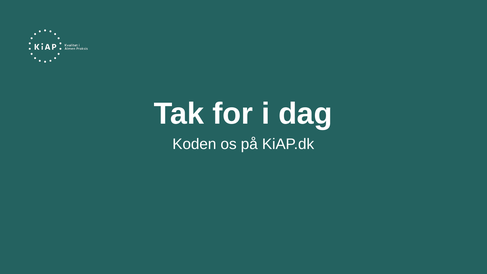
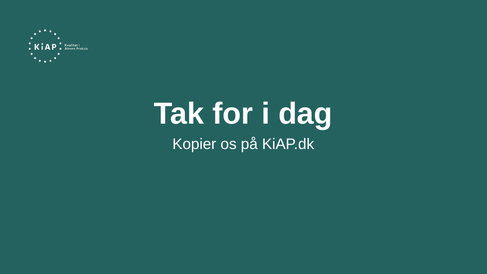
Koden: Koden -> Kopier (194, 144)
